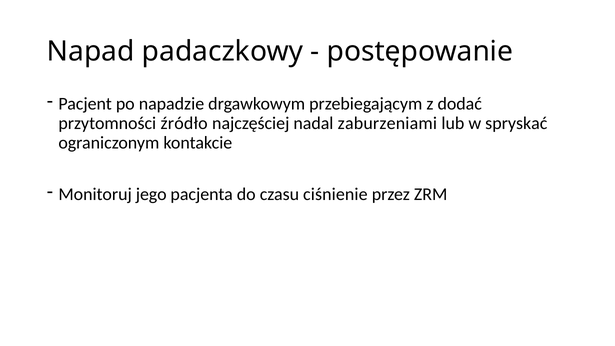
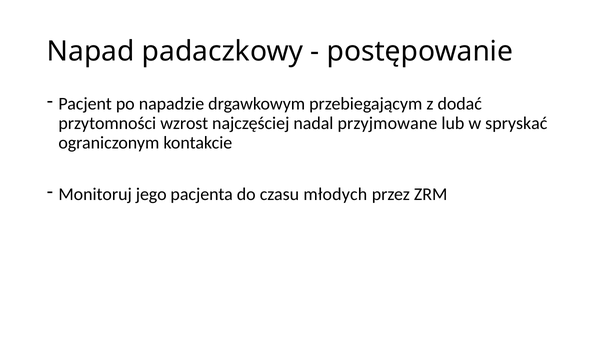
źródło: źródło -> wzrost (184, 123)
zaburzeniami: zaburzeniami -> przyjmowane (387, 123)
ciśnienie: ciśnienie -> młodych (335, 194)
